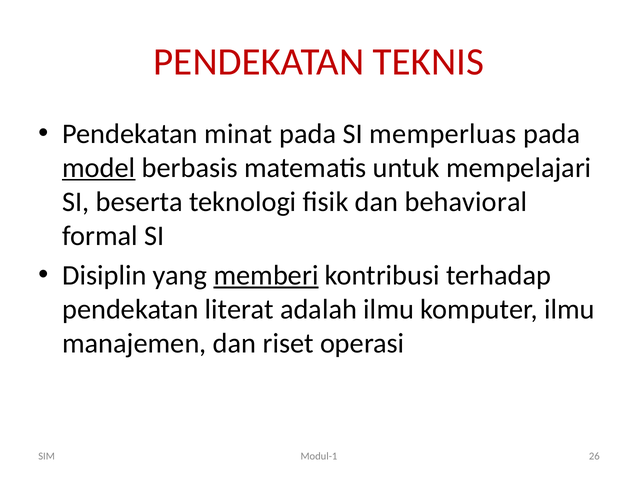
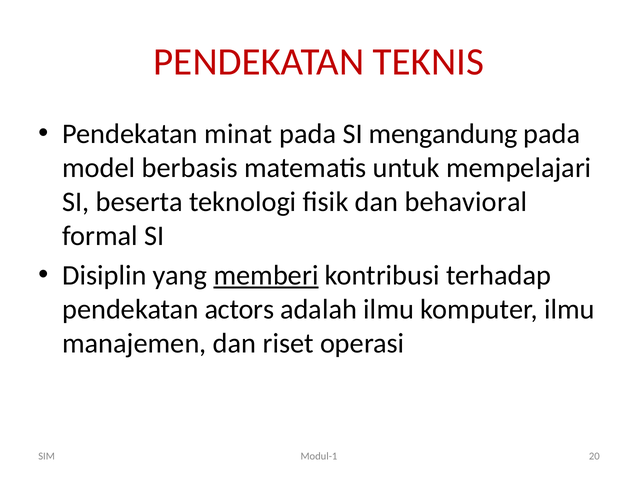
memperluas: memperluas -> mengandung (443, 134)
model underline: present -> none (99, 168)
literat: literat -> actors (239, 310)
26: 26 -> 20 (594, 457)
